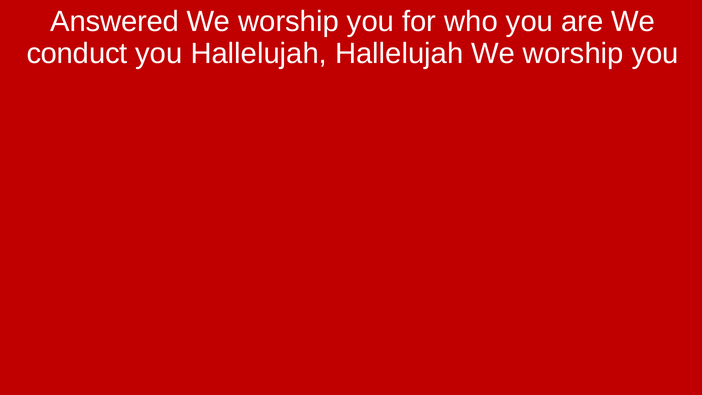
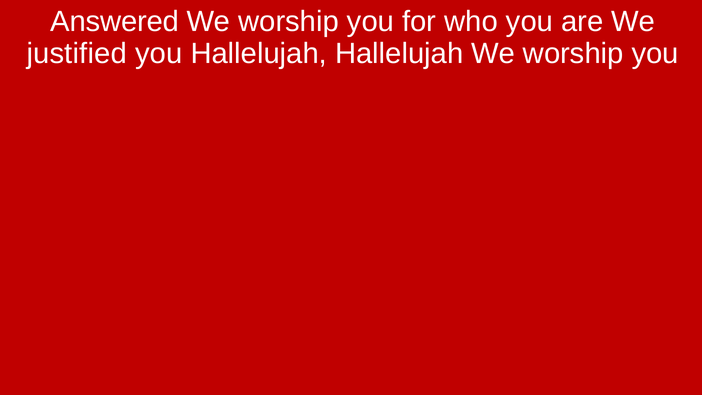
conduct: conduct -> justified (77, 53)
